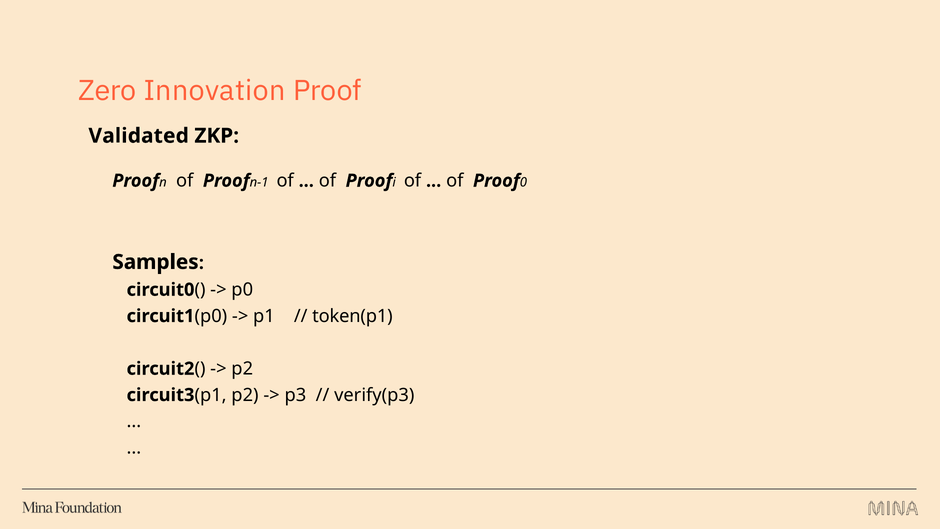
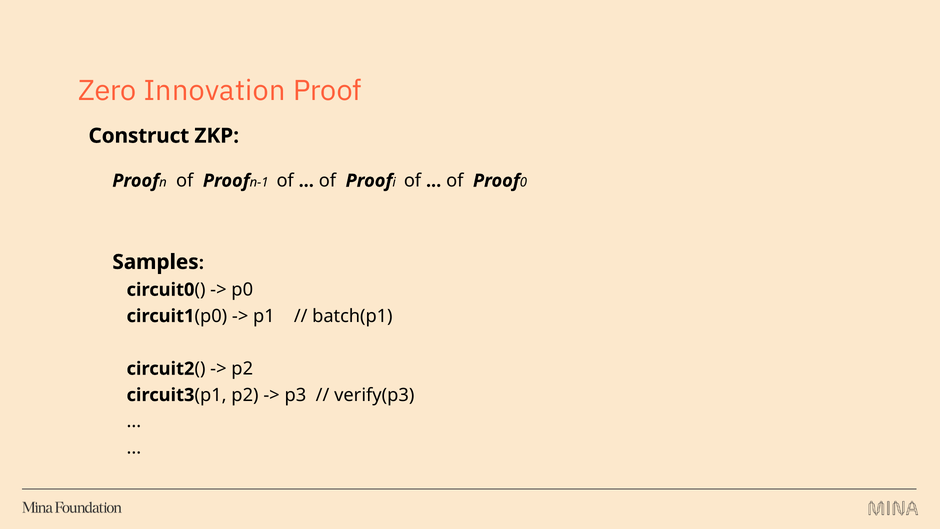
Validated: Validated -> Construct (139, 136)
token(p1: token(p1 -> batch(p1 (352, 316)
